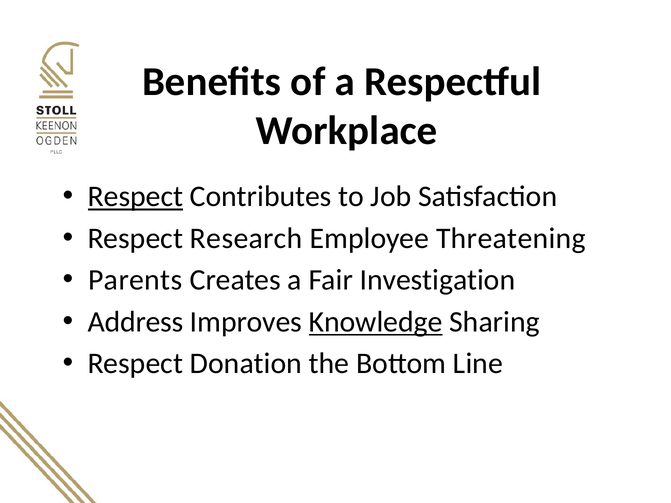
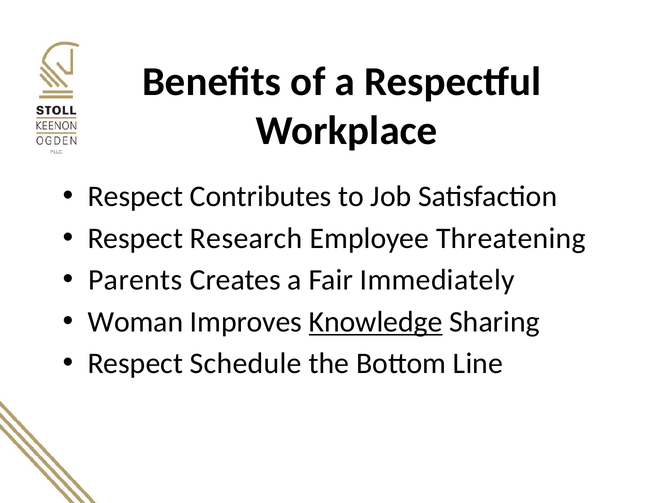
Respect underline: present -> none (135, 197)
Investigation: Investigation -> Immediately (437, 280)
Address: Address -> Woman (135, 322)
Donation: Donation -> Schedule (246, 364)
